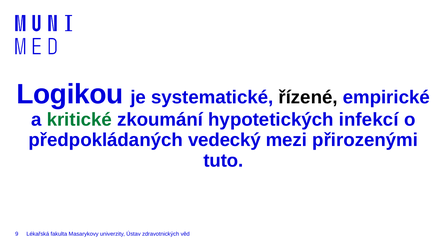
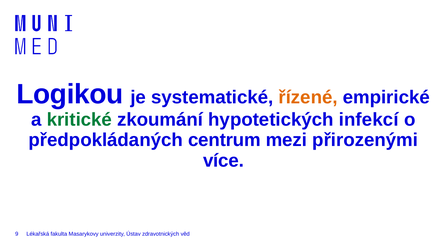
řízené colour: black -> orange (308, 97)
vedecký: vedecký -> centrum (224, 140)
tuto: tuto -> více (223, 161)
